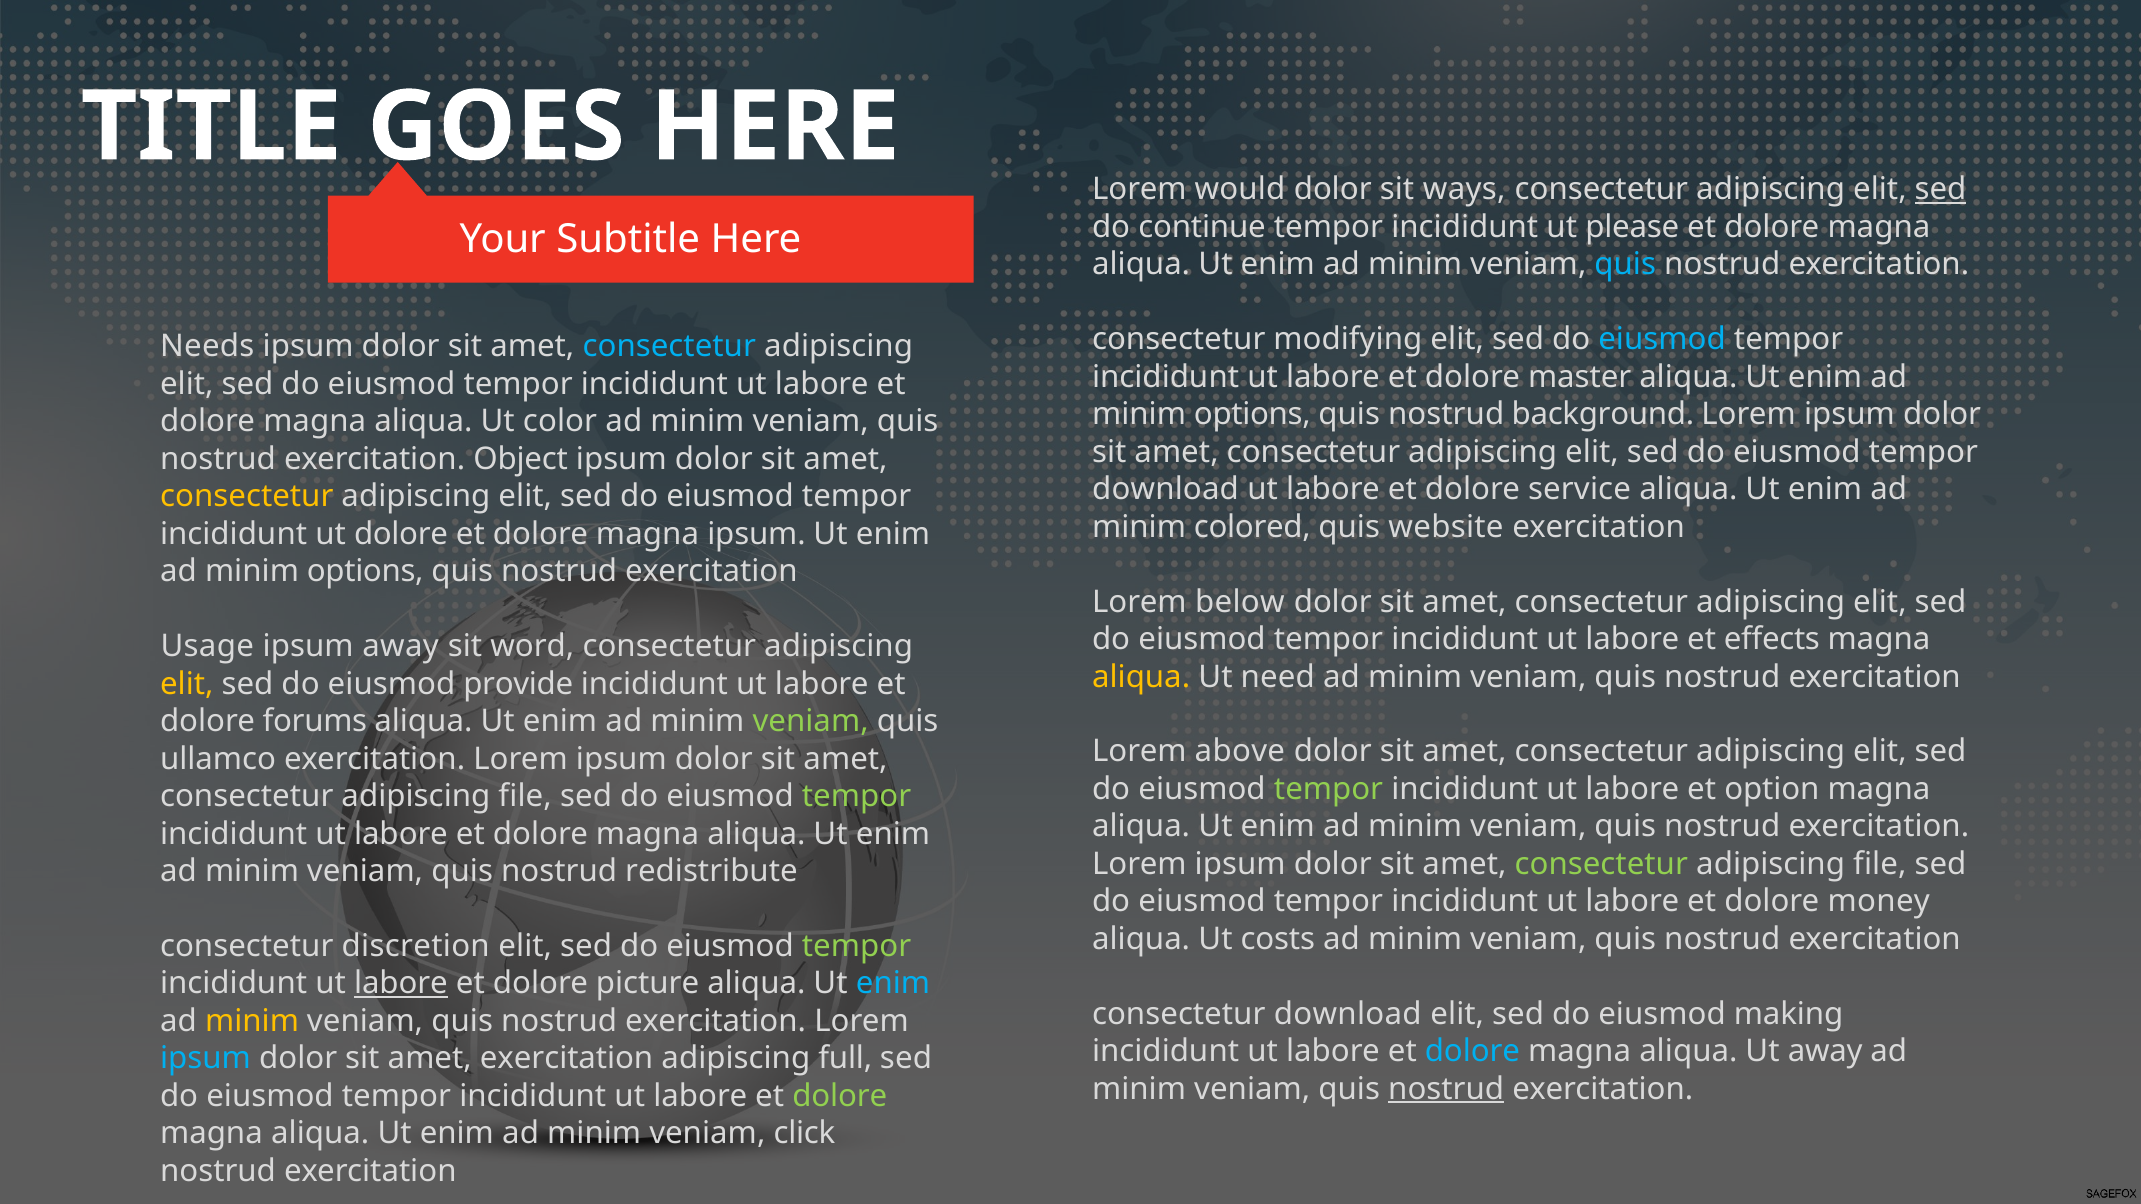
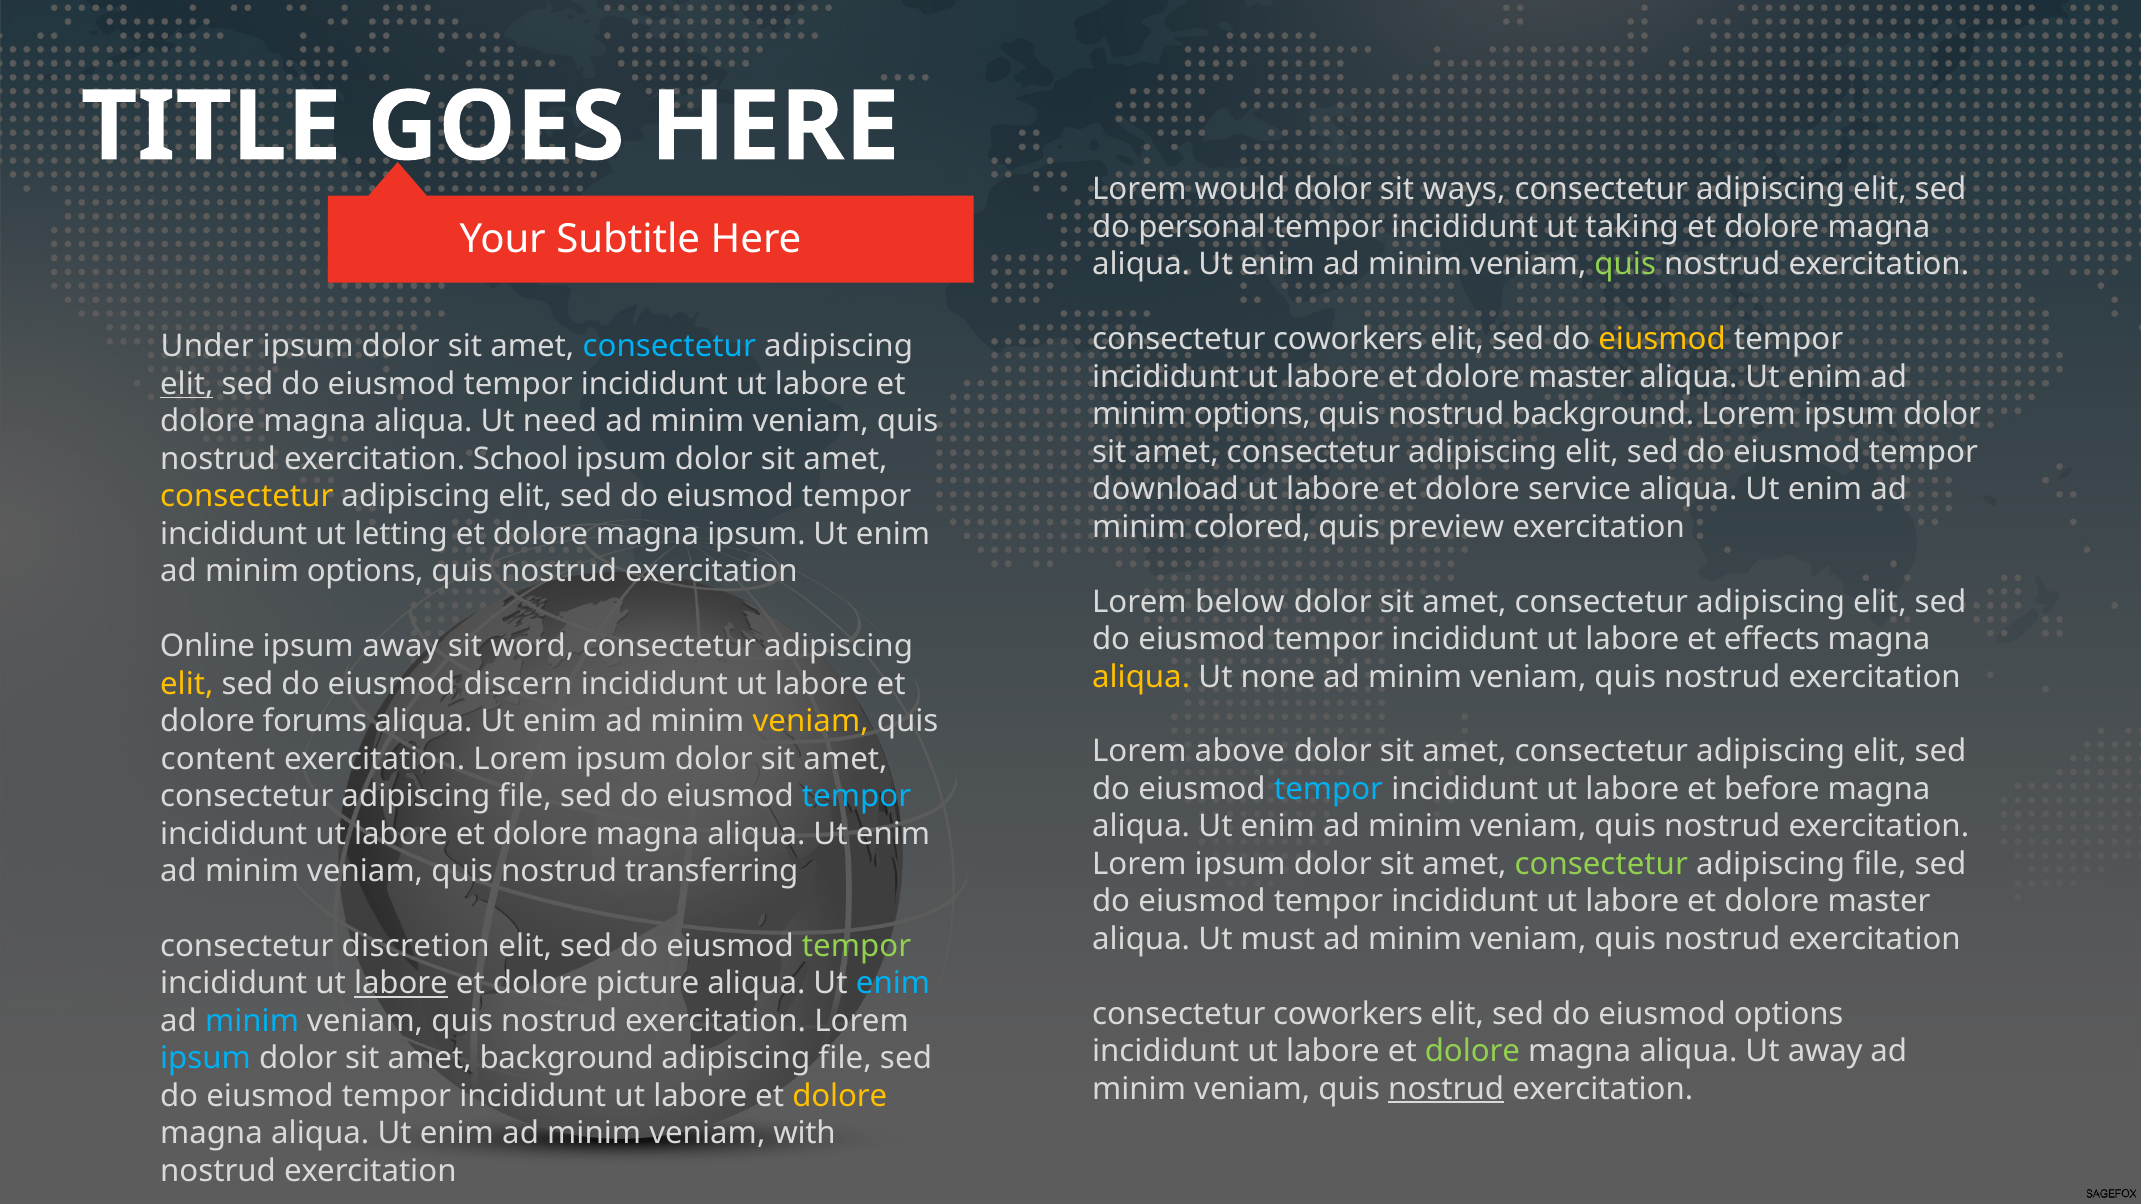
sed underline: present -> none (1941, 190)
continue: continue -> personal (1202, 227)
please: please -> taking (1632, 227)
quis colour: light blue -> light green (1625, 265)
modifying: modifying -> coworkers (1348, 339)
eiusmod colour: light blue -> yellow (1662, 339)
Needs: Needs -> Under (207, 347)
elit underline: none -> present (187, 384)
color: color -> need (560, 422)
Object: Object -> School (521, 459)
website: website -> preview (1446, 527)
ut dolore: dolore -> letting (401, 534)
Usage: Usage -> Online (208, 647)
need: need -> none (1278, 677)
provide: provide -> discern (518, 684)
veniam colour: light green -> yellow (811, 722)
ullamco: ullamco -> content (218, 759)
tempor colour: light green -> light blue (1329, 789)
option: option -> before (1772, 789)
tempor colour: light green -> light blue (857, 796)
redistribute: redistribute -> transferring (712, 871)
money: money -> master (1879, 902)
costs: costs -> must (1278, 939)
download: download -> coworkers (1348, 1014)
eiusmod making: making -> options (1789, 1014)
minim colour: yellow -> light blue (252, 1021)
dolore colour: light blue -> light green (1472, 1052)
amet exercitation: exercitation -> background (567, 1059)
full: full -> file (845, 1059)
dolore colour: light green -> yellow (840, 1096)
click: click -> with (805, 1134)
